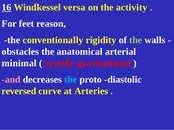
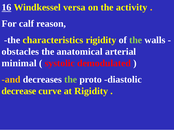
feet: feet -> calf (26, 24)
conventionally: conventionally -> characteristics (53, 40)
gravitational: gravitational -> demodulated (104, 63)
and colour: pink -> yellow (11, 80)
the colour: light blue -> light green (71, 80)
reversed: reversed -> decrease (19, 91)
at Arteries: Arteries -> Rigidity (91, 91)
